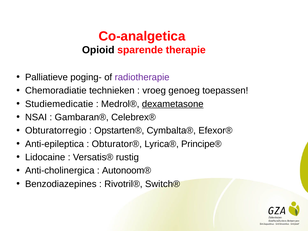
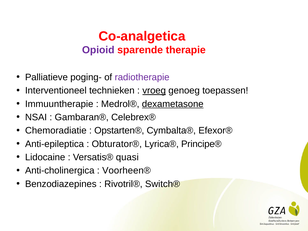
Opioid colour: black -> purple (98, 50)
Chemoradiatie: Chemoradiatie -> Interventioneel (56, 91)
vroeg underline: none -> present (154, 91)
Studiemedicatie: Studiemedicatie -> Immuuntherapie (59, 104)
Obturatorregio: Obturatorregio -> Chemoradiatie (56, 131)
rustig: rustig -> quasi (127, 157)
Autonoom®: Autonoom® -> Voorheen® (126, 171)
